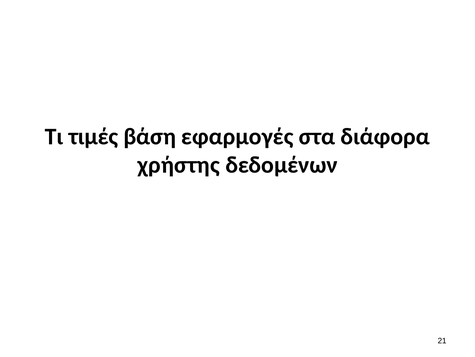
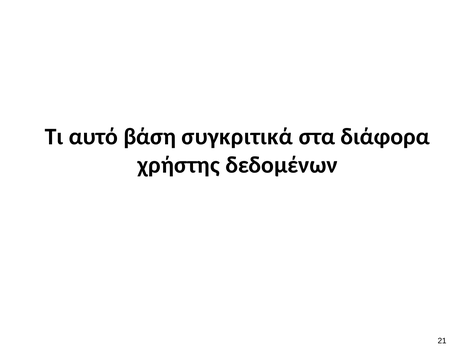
τιμές: τιμές -> αυτό (93, 136)
εφαρμογές: εφαρμογές -> συγκριτικά (237, 136)
